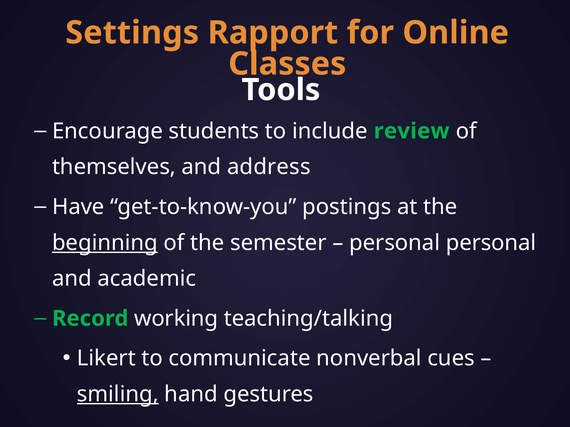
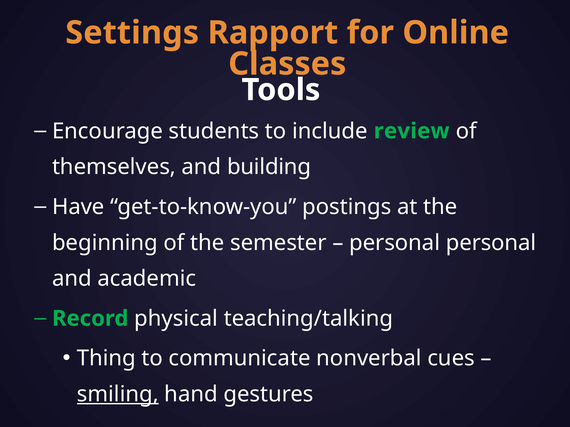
address: address -> building (269, 167)
beginning underline: present -> none (105, 243)
working: working -> physical (176, 319)
Likert: Likert -> Thing (106, 359)
